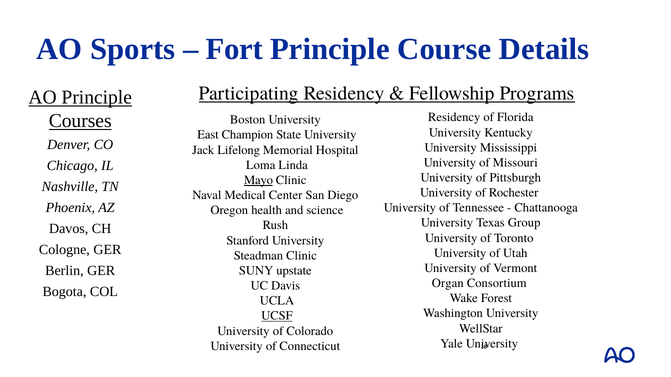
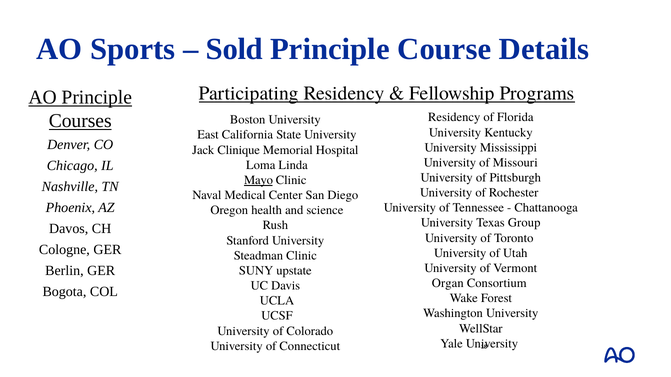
Fort: Fort -> Sold (235, 49)
Champion: Champion -> California (247, 135)
Lifelong: Lifelong -> Clinique (239, 150)
UCSF underline: present -> none (277, 316)
